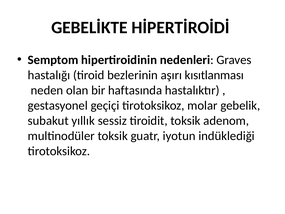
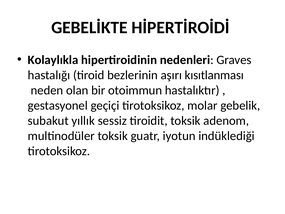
Semptom: Semptom -> Kolaylıkla (53, 60)
haftasında: haftasında -> otoimmun (135, 90)
